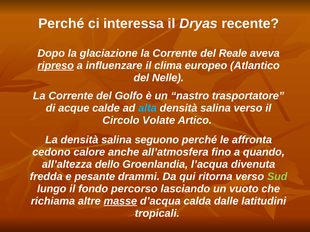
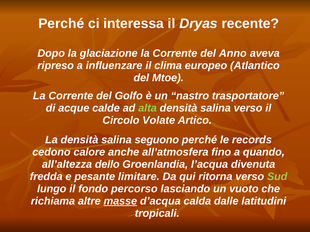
Reale: Reale -> Anno (233, 53)
ripreso underline: present -> none (56, 66)
Nelle: Nelle -> Mtoe (168, 78)
alta colour: light blue -> light green (148, 108)
affronta: affronta -> records (252, 140)
drammi: drammi -> limitare (139, 177)
